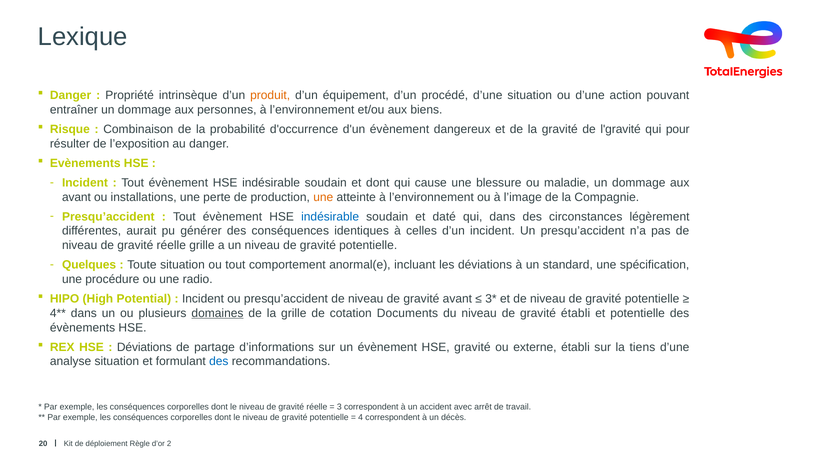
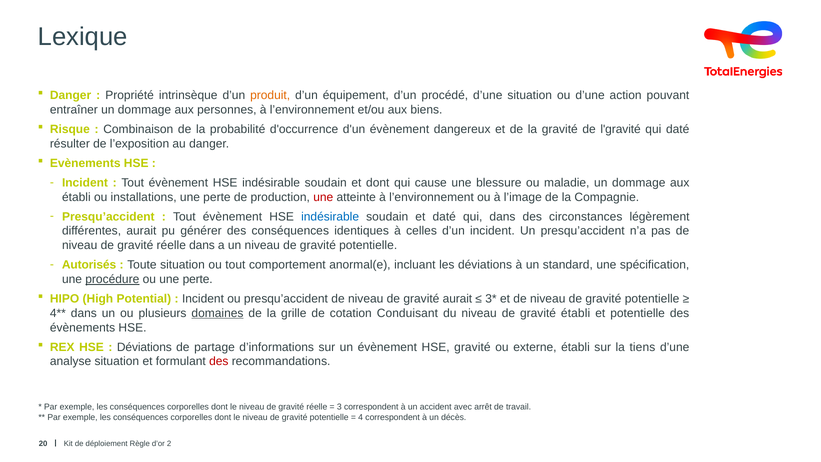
qui pour: pour -> daté (678, 129)
avant: avant -> établi (76, 197)
une colour: orange -> red (323, 197)
réelle grille: grille -> dans (202, 245)
Quelques: Quelques -> Autorisés (89, 265)
procédure underline: none -> present (112, 279)
ou une radio: radio -> perte (198, 279)
gravité avant: avant -> aurait (457, 299)
Documents: Documents -> Conduisant (407, 313)
des colour: blue -> red (219, 361)
